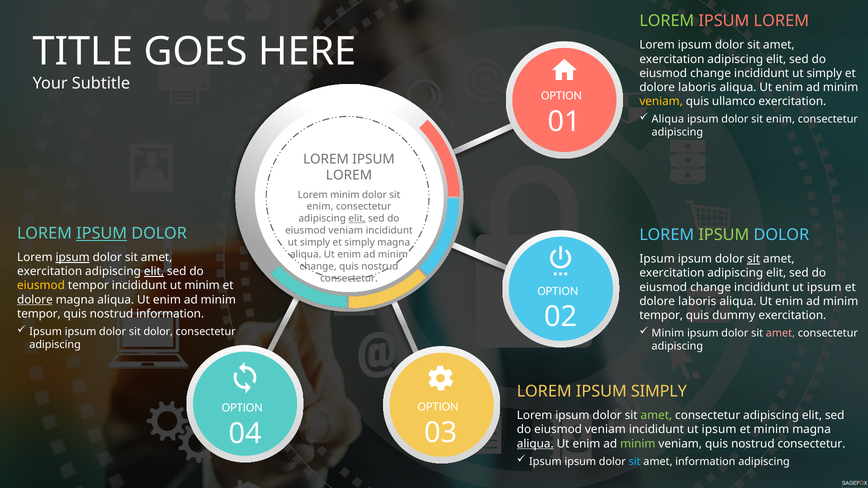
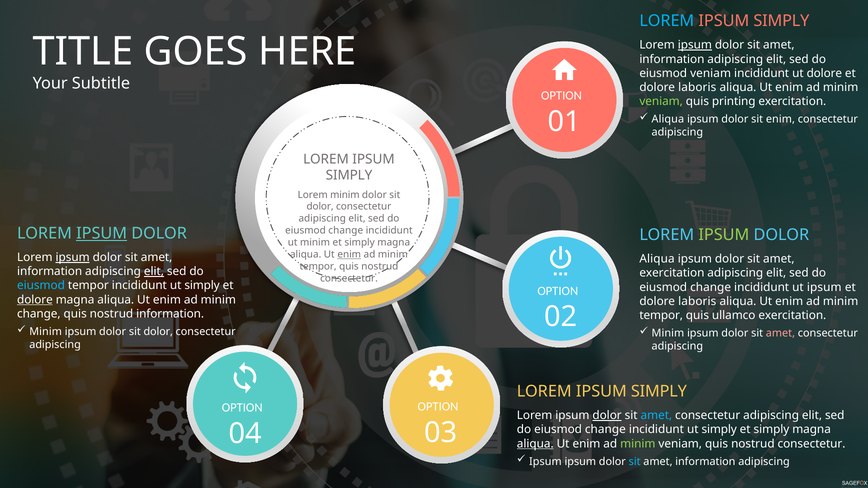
LOREM colour: light green -> light blue (667, 21)
LOREM: LOREM -> SIMPLY (781, 21)
ipsum underline: none -> present (695, 45)
exercitation: exercitation -> information (672, 59)
change: change -> veniam (711, 73)
simply: simply -> dolore (824, 73)
veniam colour: yellow -> light green (661, 102)
ullamco: ullamco -> printing (734, 102)
LOREM: LOREM -> SIMPLY (349, 176)
enim: enim -> dolor (320, 207)
elit underline: present -> none (357, 219)
veniam: veniam -> change (346, 231)
simply: simply -> minim (315, 243)
enim underline: none -> present (349, 255)
Ipsum: Ipsum -> Aliqua (657, 259)
sit underline: present -> none (754, 259)
change: change -> tempor (318, 267)
exercitation: exercitation -> information (50, 272)
eiusmod colour: yellow -> light blue (41, 286)
tempor incididunt ut minim: minim -> simply (202, 286)
tempor: tempor -> change (39, 314)
dummy: dummy -> ullamco (734, 316)
Ipsum: Ipsum -> Minim (46, 332)
dolor underline: none -> present (607, 416)
amet colour: light green -> light blue (656, 416)
veniam: veniam -> change (605, 430)
ipsum: ipsum -> simply (719, 430)
minim: minim -> simply (771, 430)
